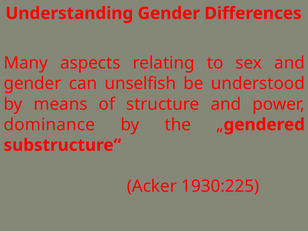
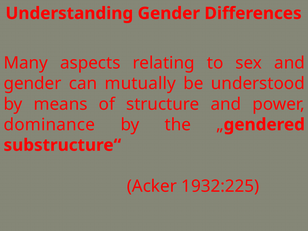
unselfish: unselfish -> mutually (140, 84)
1930:225: 1930:225 -> 1932:225 (220, 186)
